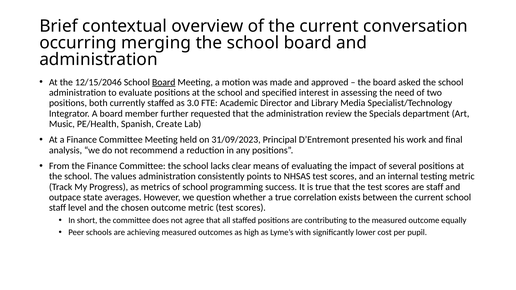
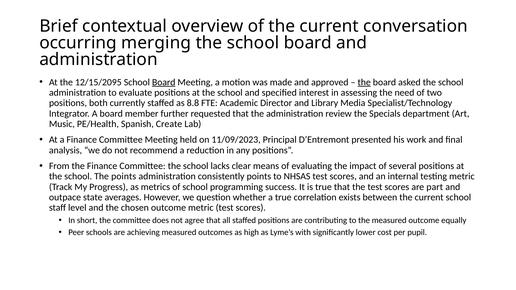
12/15/2046: 12/15/2046 -> 12/15/2095 (98, 82)
the underline: none -> present (364, 82)
3.0: 3.0 -> 8.8 (193, 103)
31/09/2023: 31/09/2023 -> 11/09/2023 (236, 140)
The values: values -> points (124, 177)
are staff: staff -> part (435, 187)
